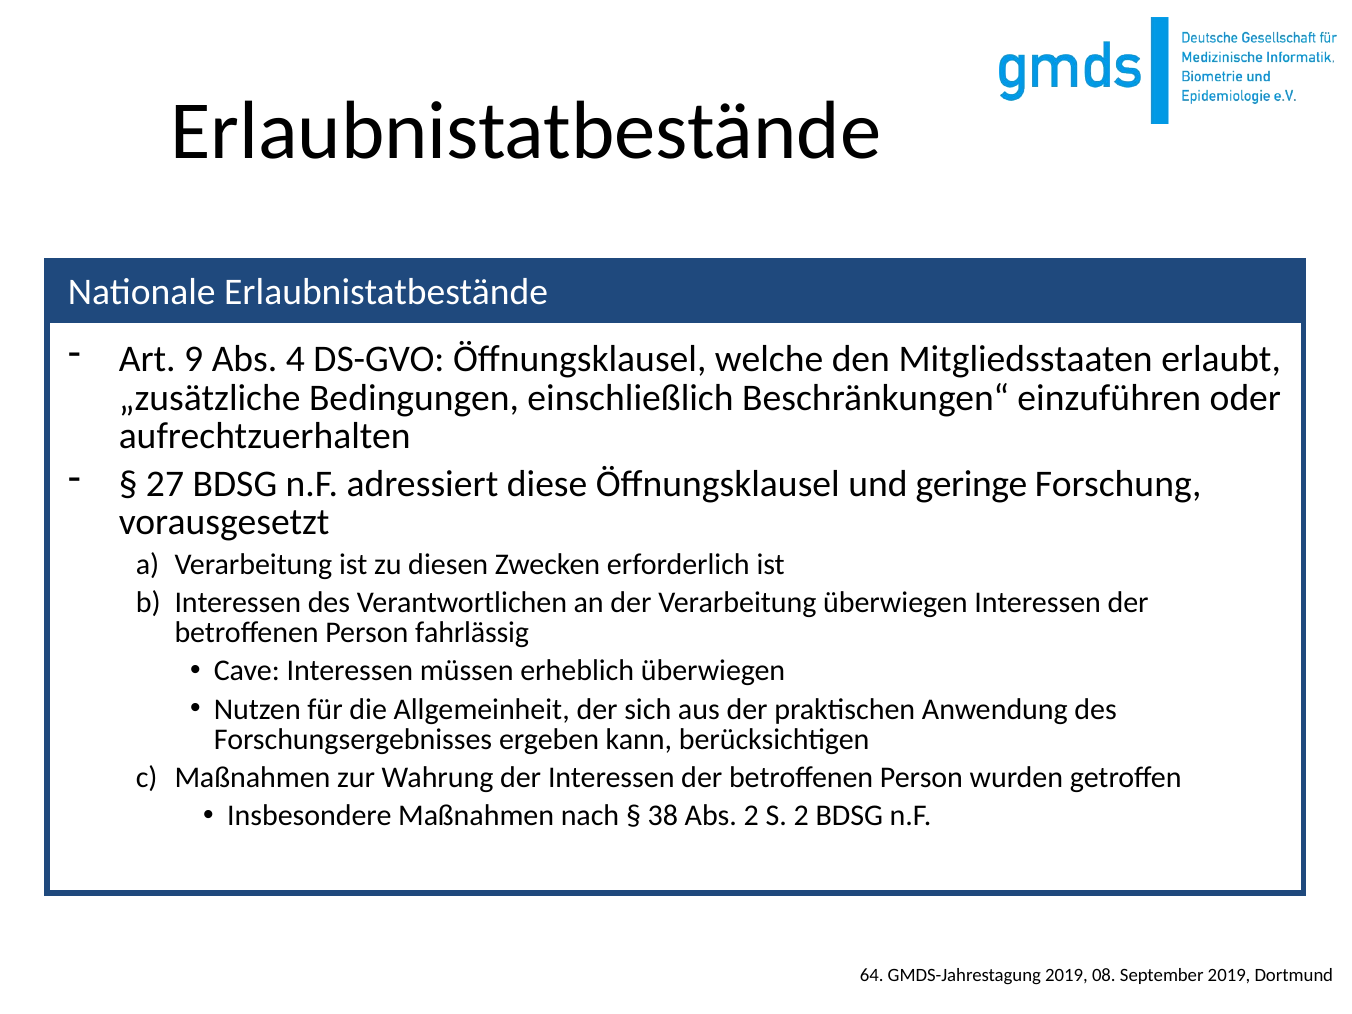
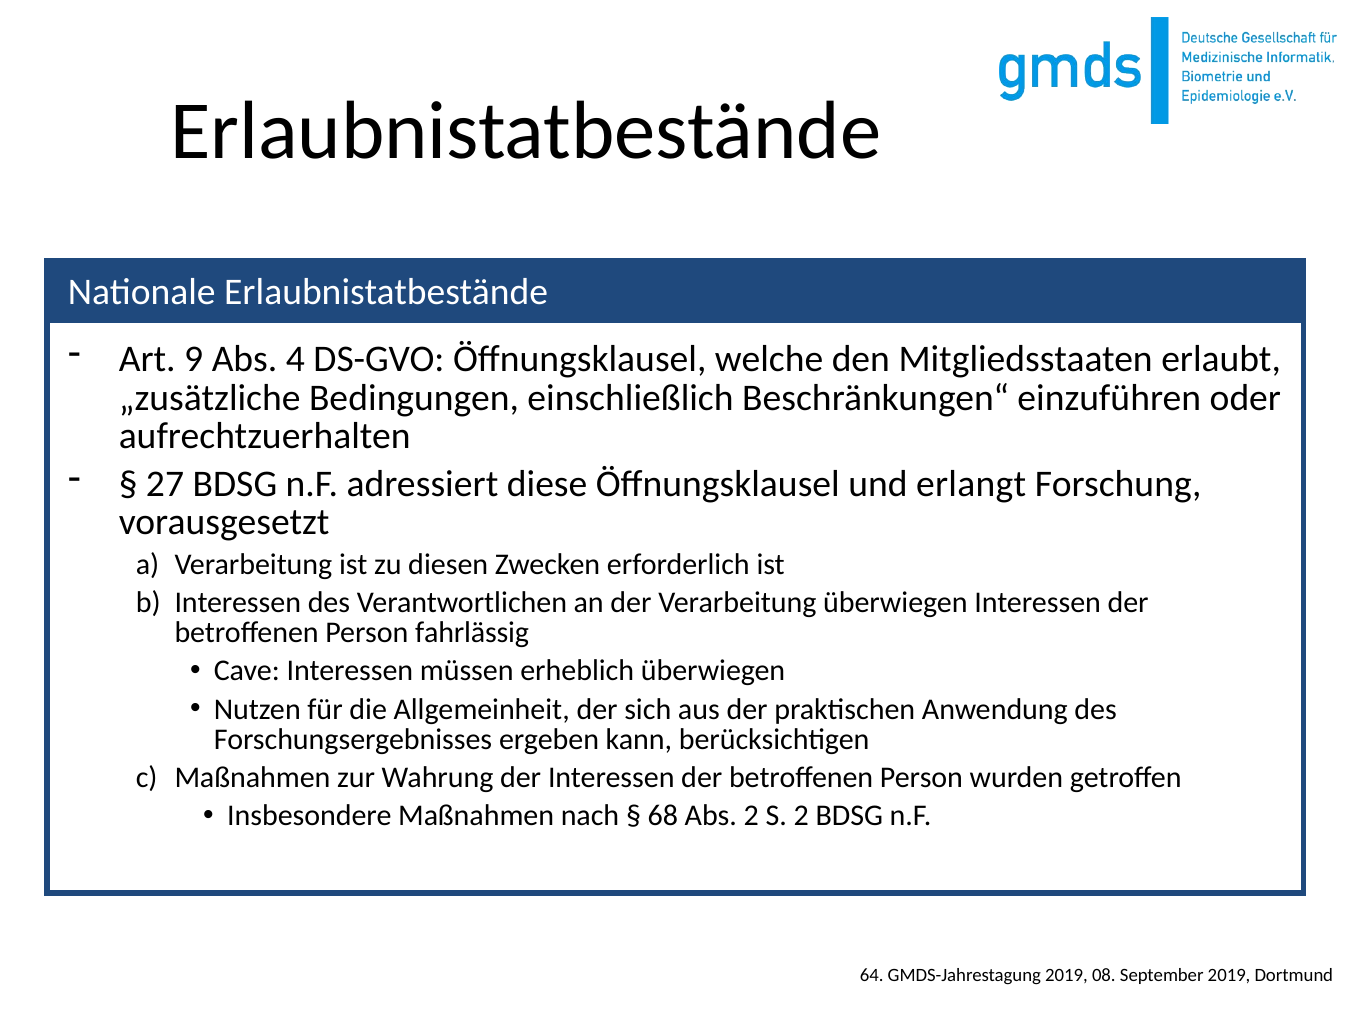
geringe: geringe -> erlangt (971, 484)
38: 38 -> 68 (663, 816)
